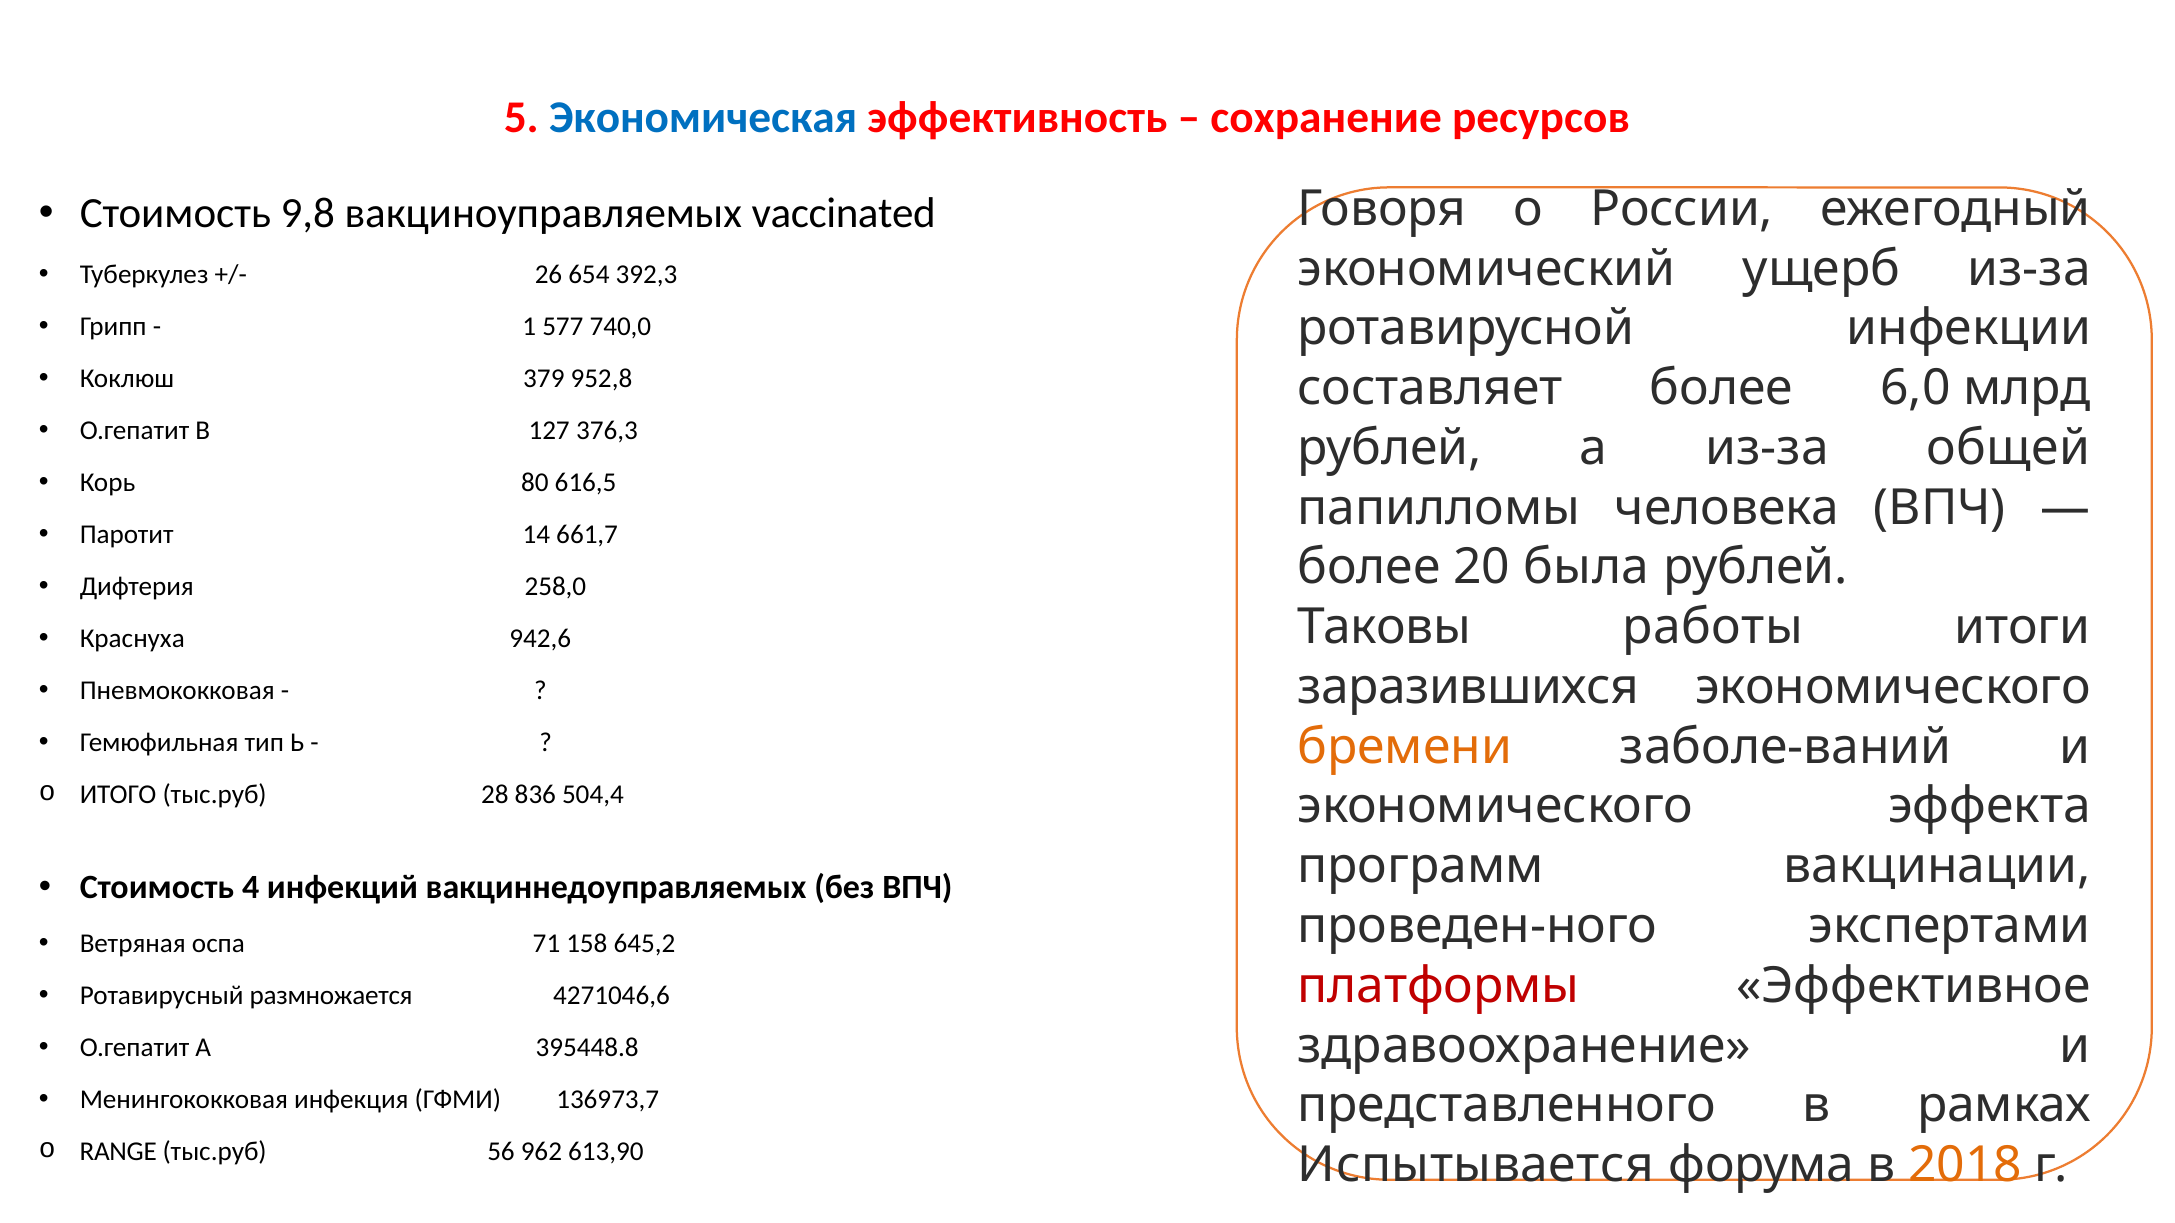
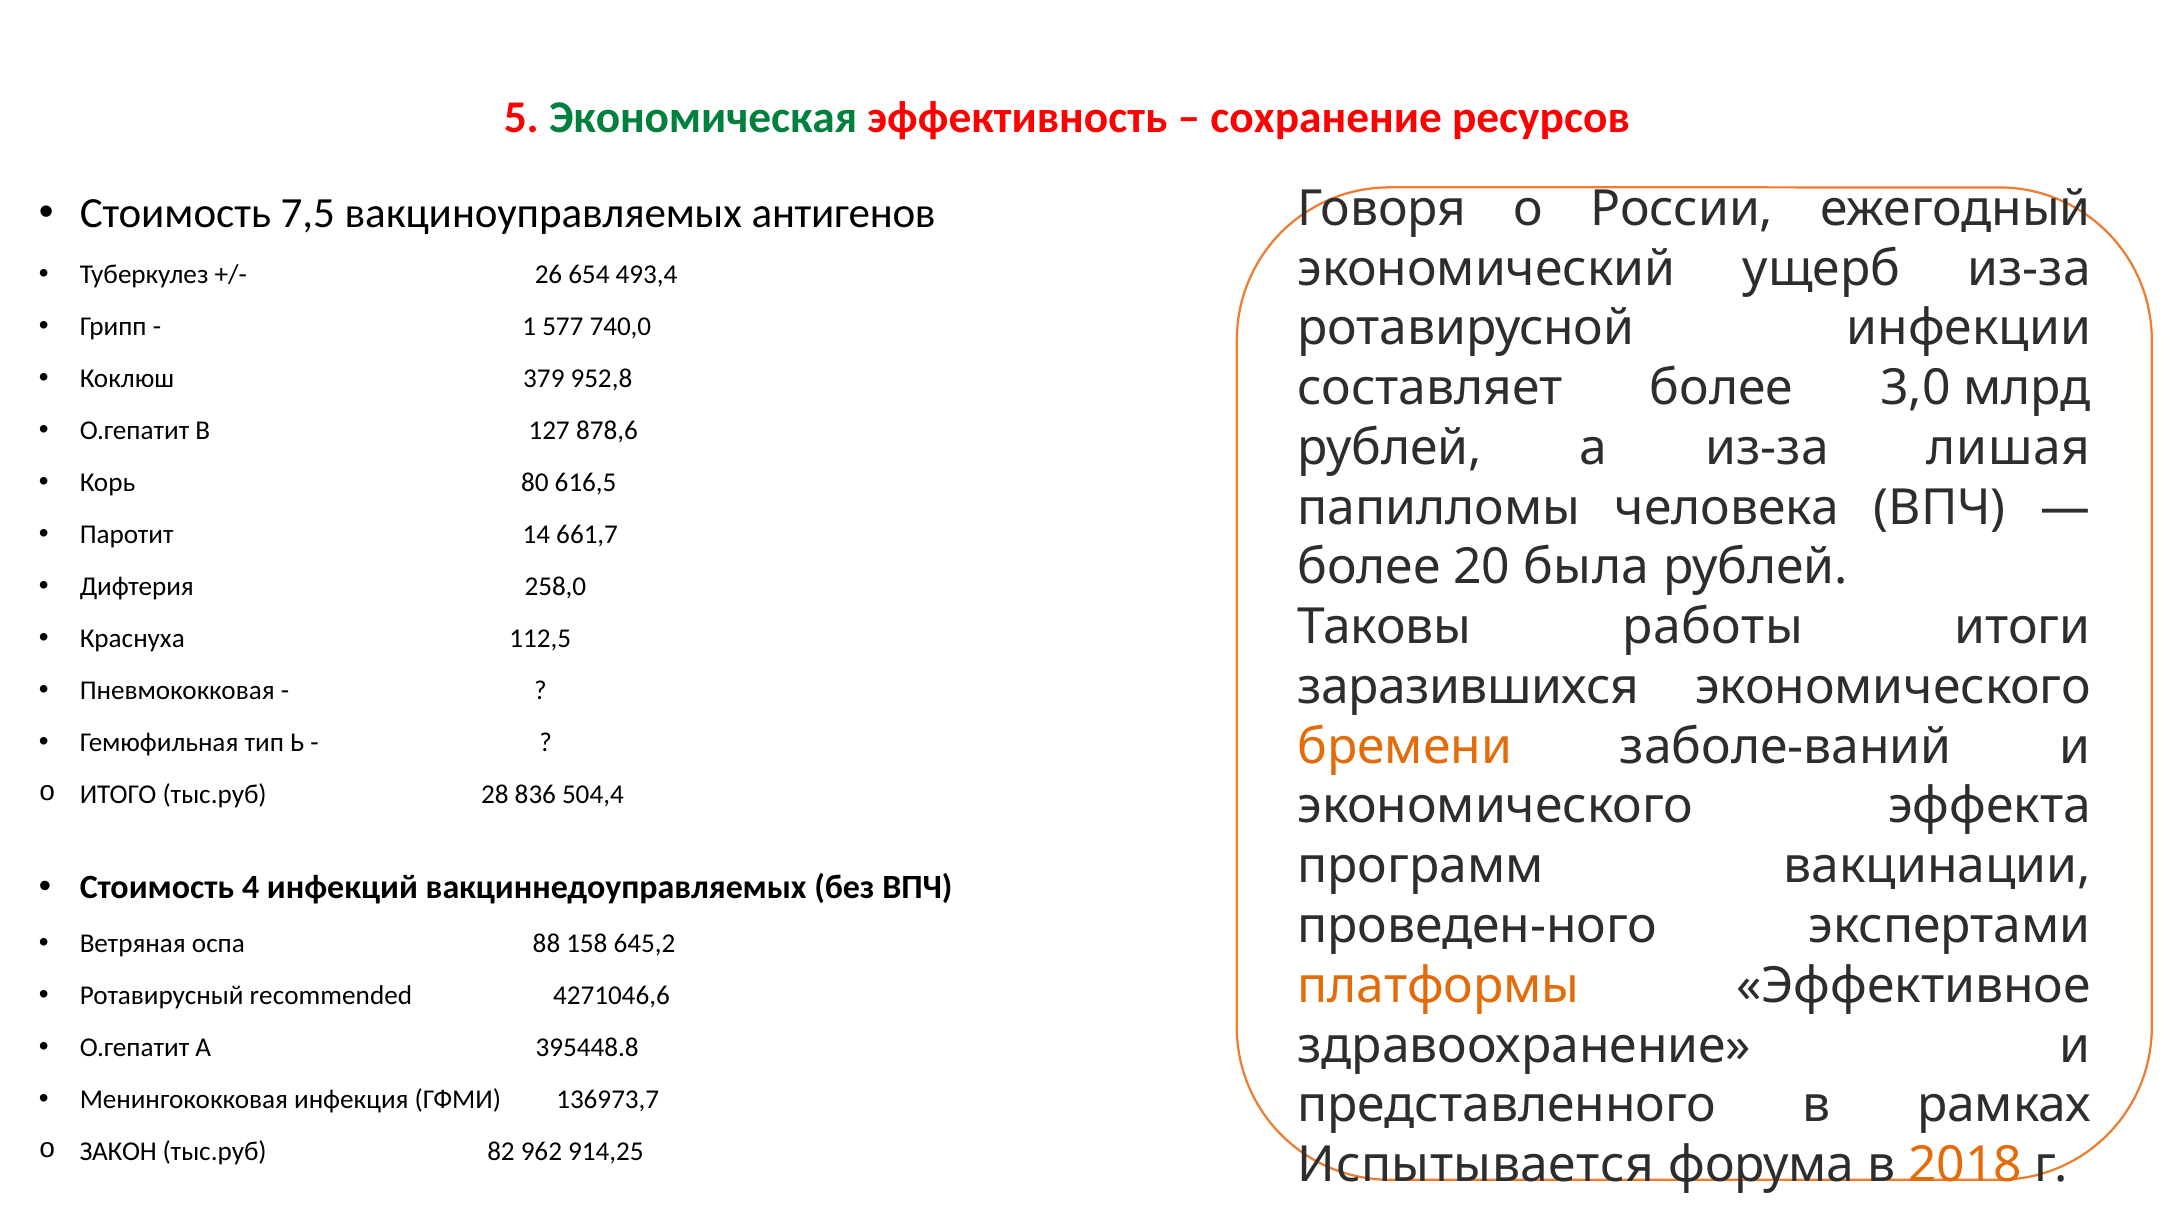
Экономическая colour: blue -> green (703, 118)
9,8: 9,8 -> 7,5 (308, 214)
vaccinated: vaccinated -> антигенов (844, 214)
392,3: 392,3 -> 493,4 (646, 274)
6,0: 6,0 -> 3,0 (1915, 388)
376,3: 376,3 -> 878,6 (607, 431)
общей: общей -> лишая (2009, 448)
942,6: 942,6 -> 112,5 (540, 639)
71: 71 -> 88 (546, 943)
платформы colour: red -> orange (1438, 986)
размножается: размножается -> recommended (331, 995)
RANGE: RANGE -> ЗАКОН (118, 1151)
56: 56 -> 82 (501, 1151)
613,90: 613,90 -> 914,25 (606, 1151)
